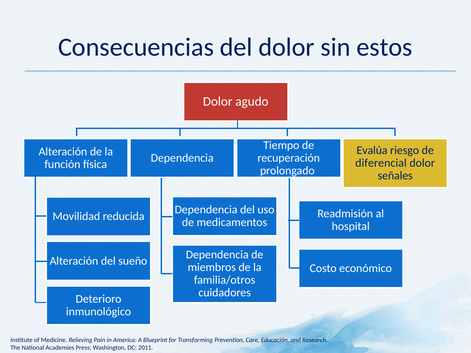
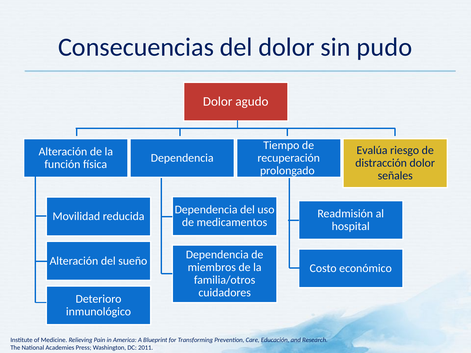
estos: estos -> pudo (384, 47)
diferencial: diferencial -> distracción (381, 163)
